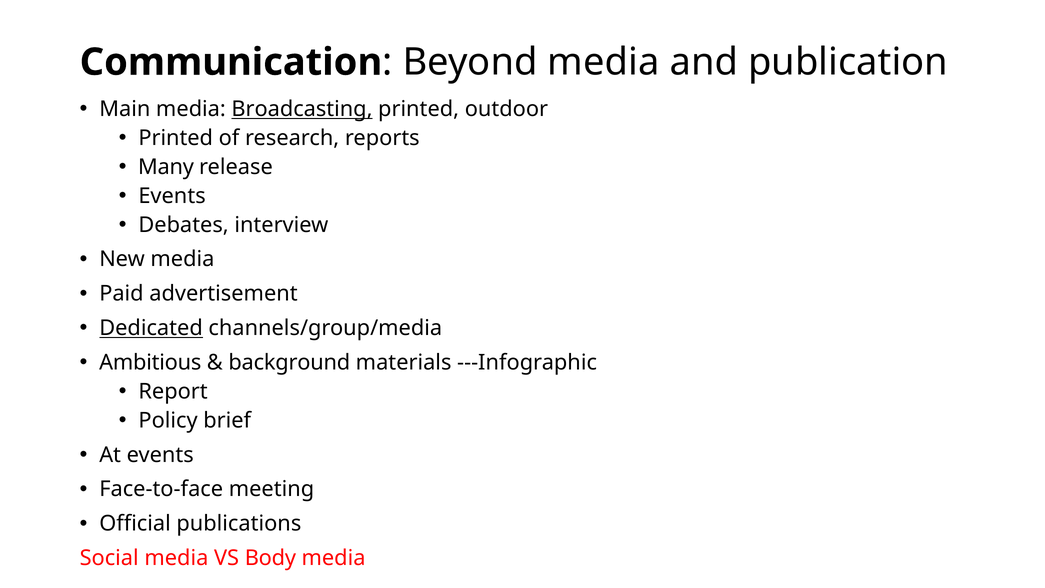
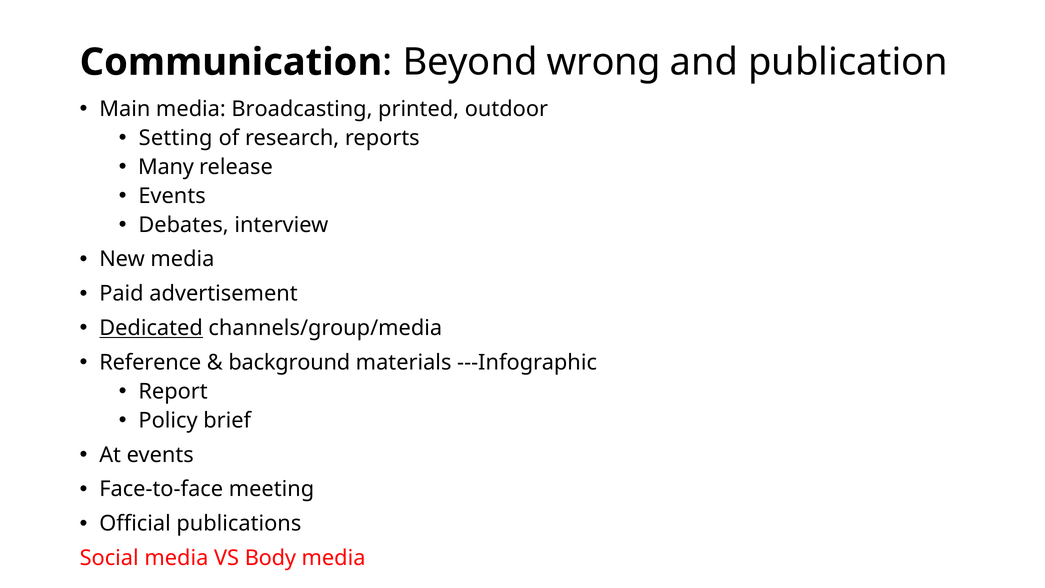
Beyond media: media -> wrong (604, 62)
Broadcasting underline: present -> none (302, 109)
Printed: Printed -> Setting (176, 138)
Ambitious: Ambitious -> Reference (150, 362)
